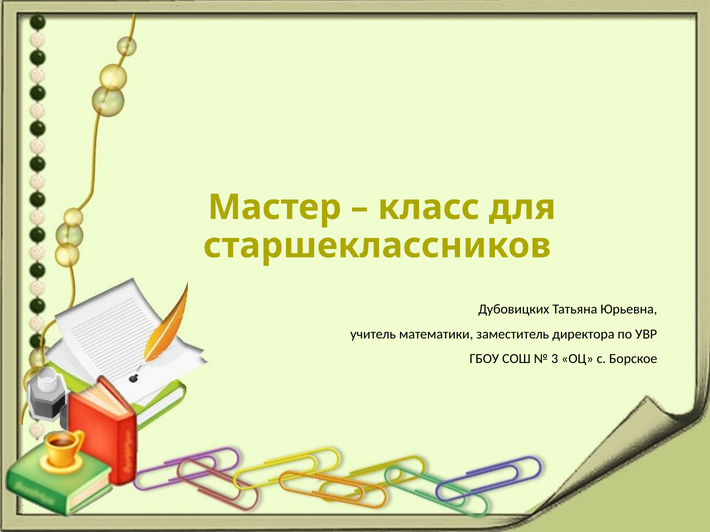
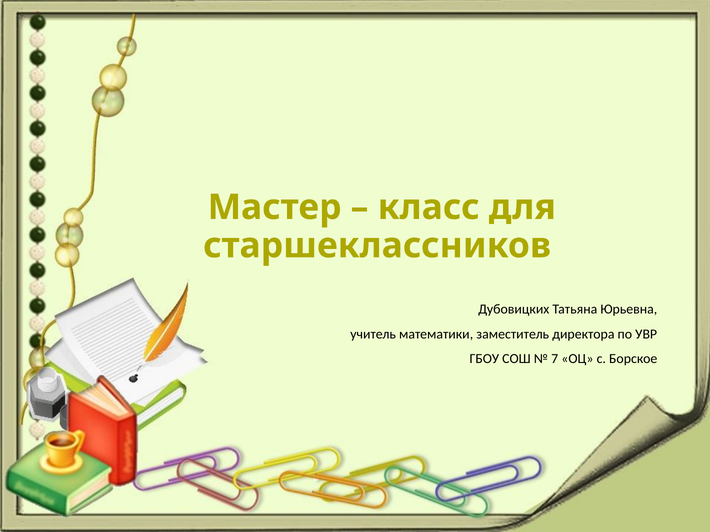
3: 3 -> 7 (555, 359)
